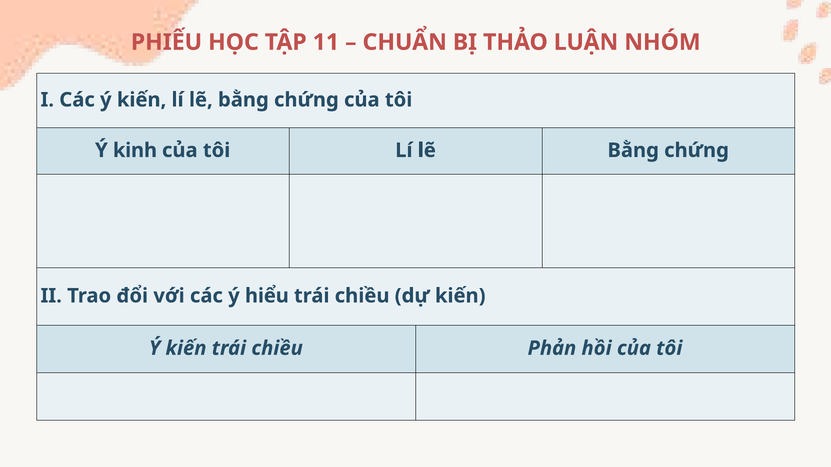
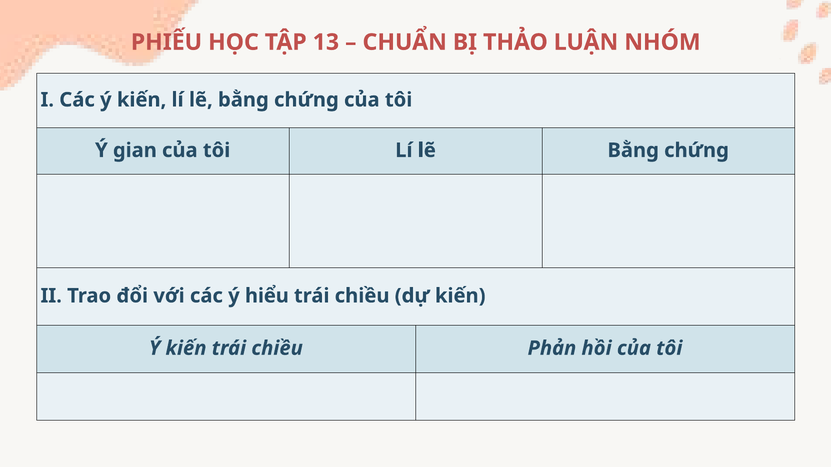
11: 11 -> 13 (326, 42)
kinh: kinh -> gian (135, 150)
